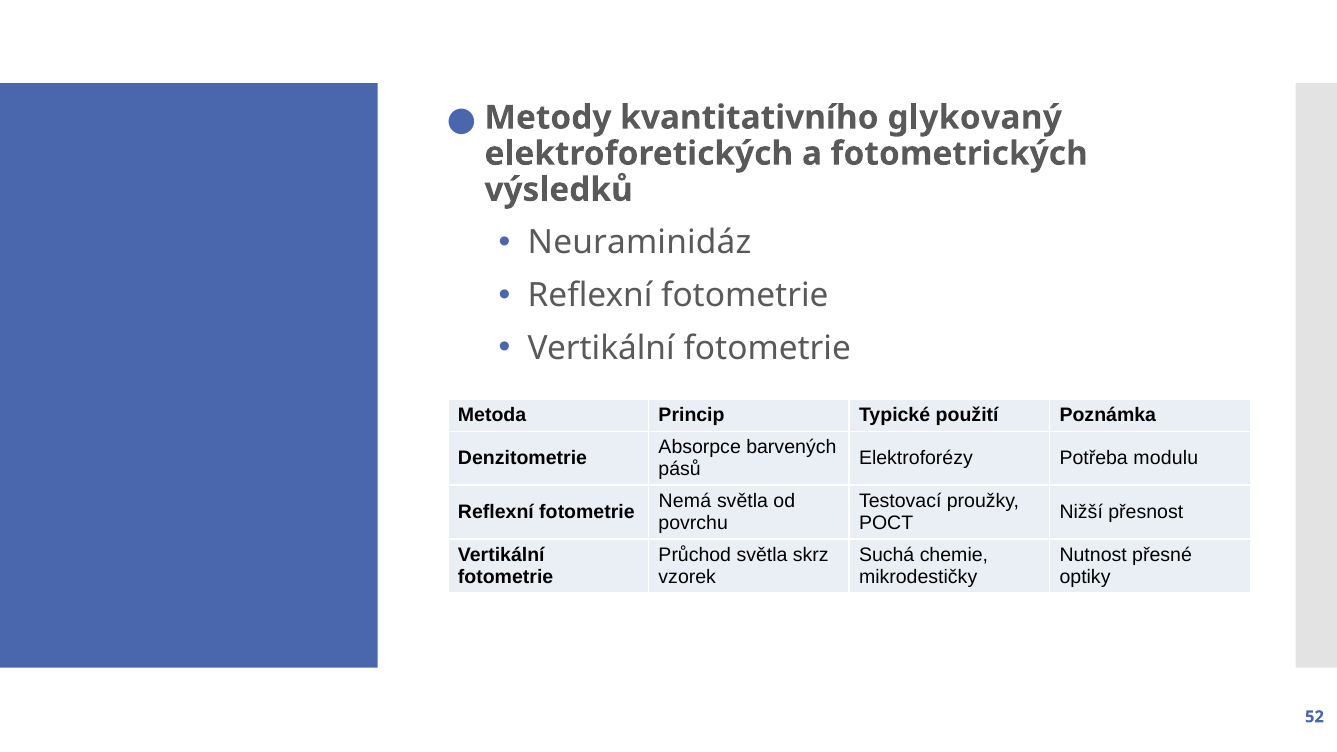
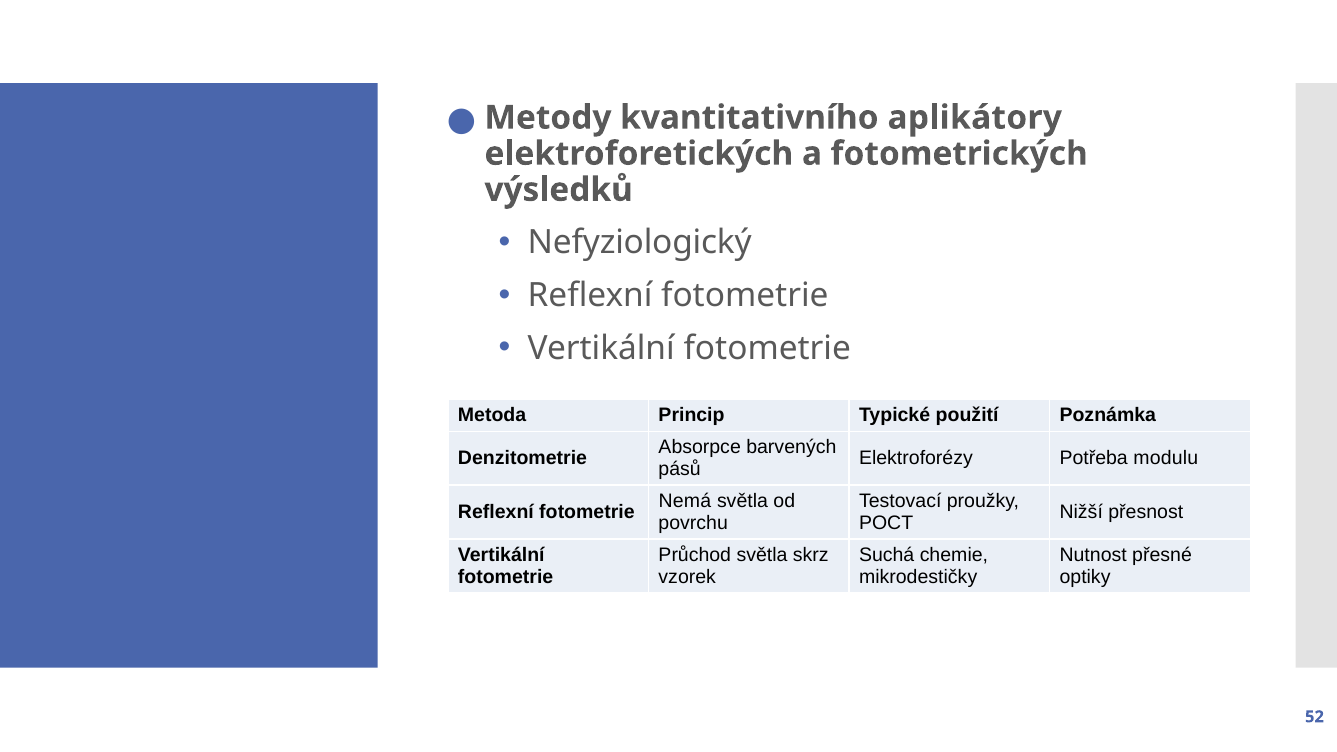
glykovaný: glykovaný -> aplikátory (975, 118)
Neuraminidáz: Neuraminidáz -> Nefyziologický (640, 243)
